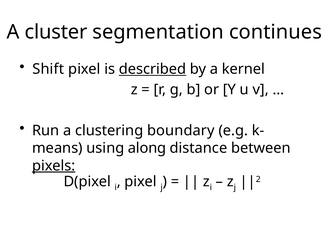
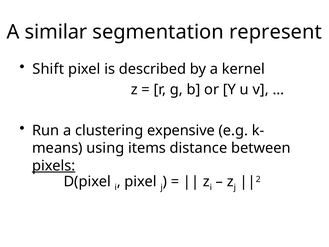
cluster: cluster -> similar (56, 32)
continues: continues -> represent (275, 32)
described underline: present -> none (153, 69)
boundary: boundary -> expensive (181, 130)
along: along -> items (147, 148)
